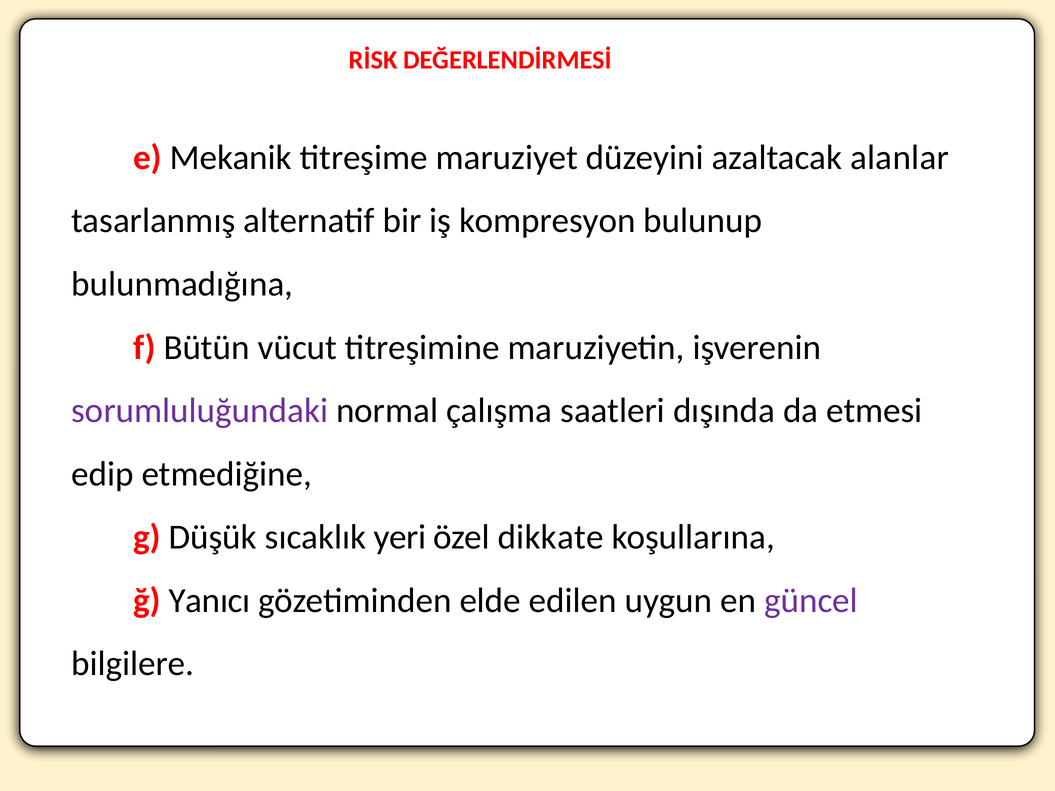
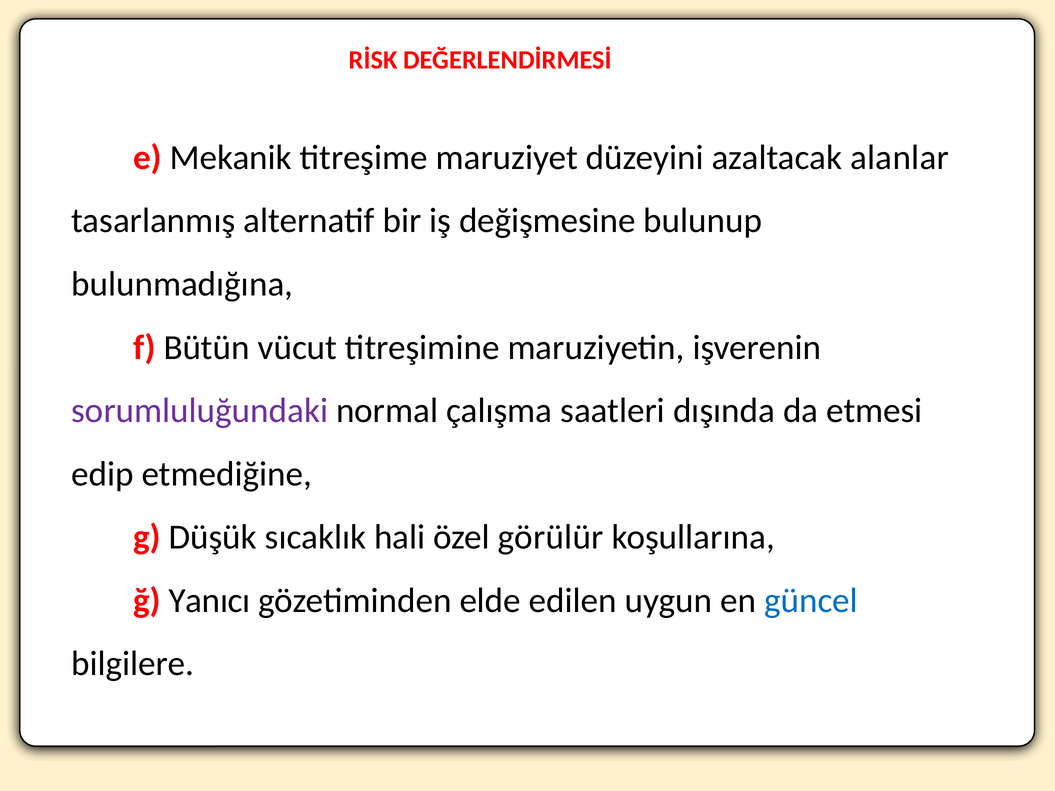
kompresyon: kompresyon -> değişmesine (547, 221)
yeri: yeri -> hali (400, 537)
dikkate: dikkate -> görülür (551, 537)
güncel colour: purple -> blue (811, 601)
